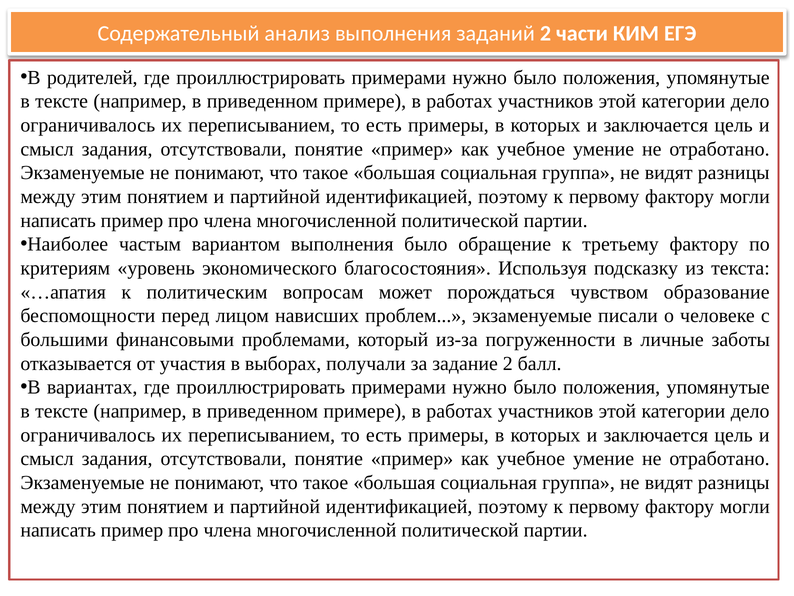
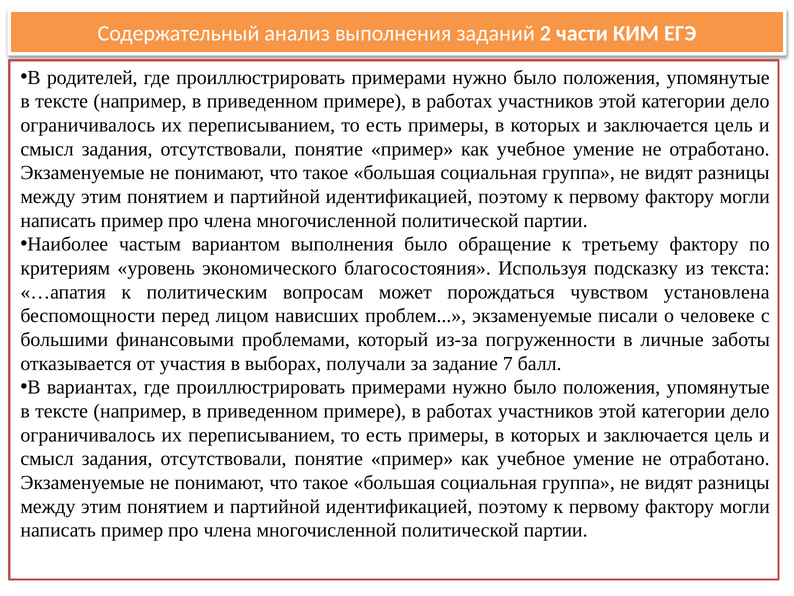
образование: образование -> установлена (717, 292)
задание 2: 2 -> 7 (508, 363)
